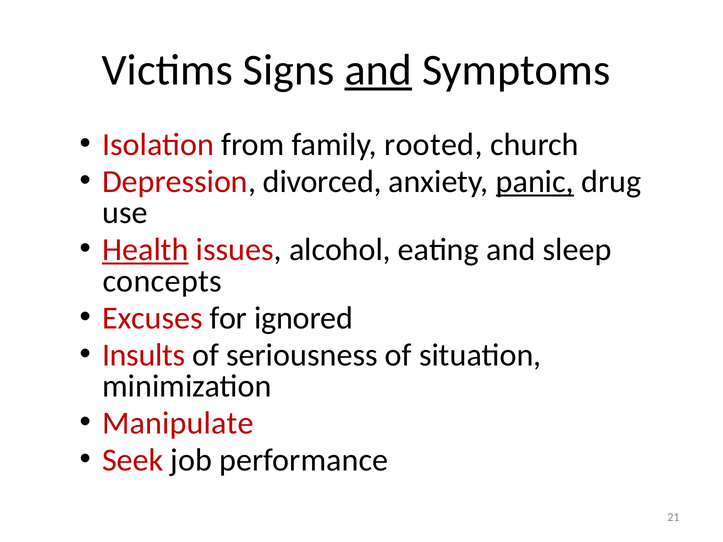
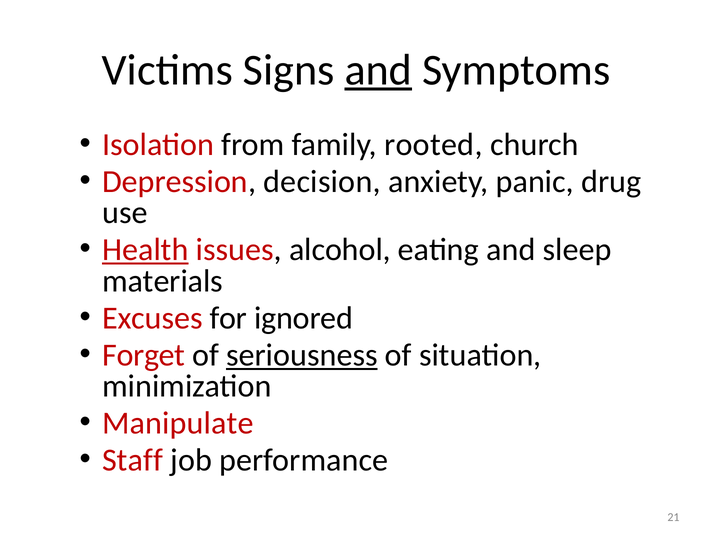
divorced: divorced -> decision (322, 182)
panic underline: present -> none (535, 182)
concepts: concepts -> materials (162, 281)
Insults: Insults -> Forget (144, 355)
seriousness underline: none -> present (302, 355)
Seek: Seek -> Staff (133, 460)
